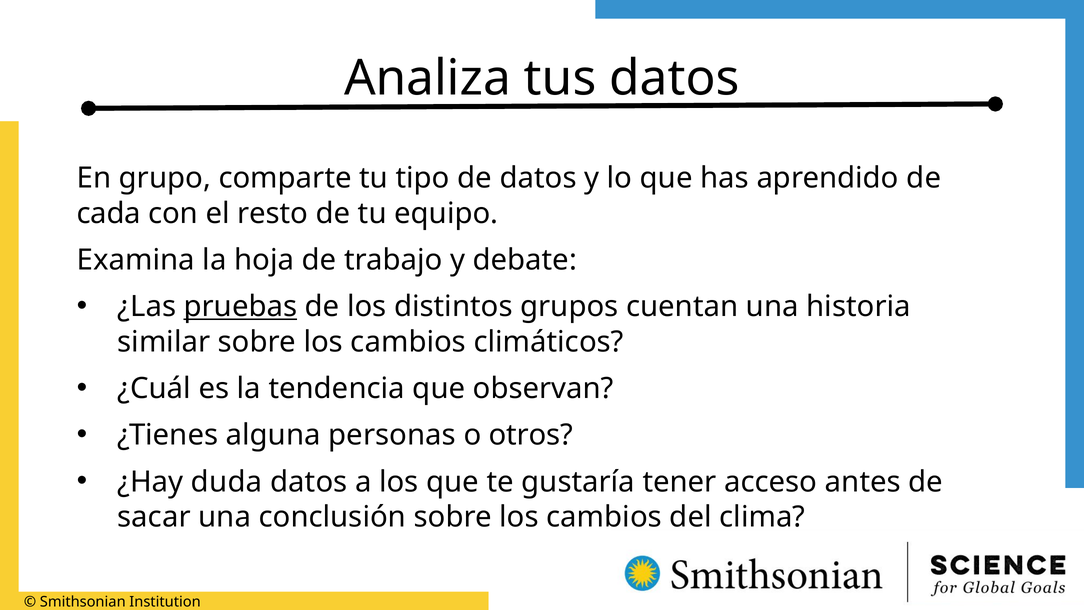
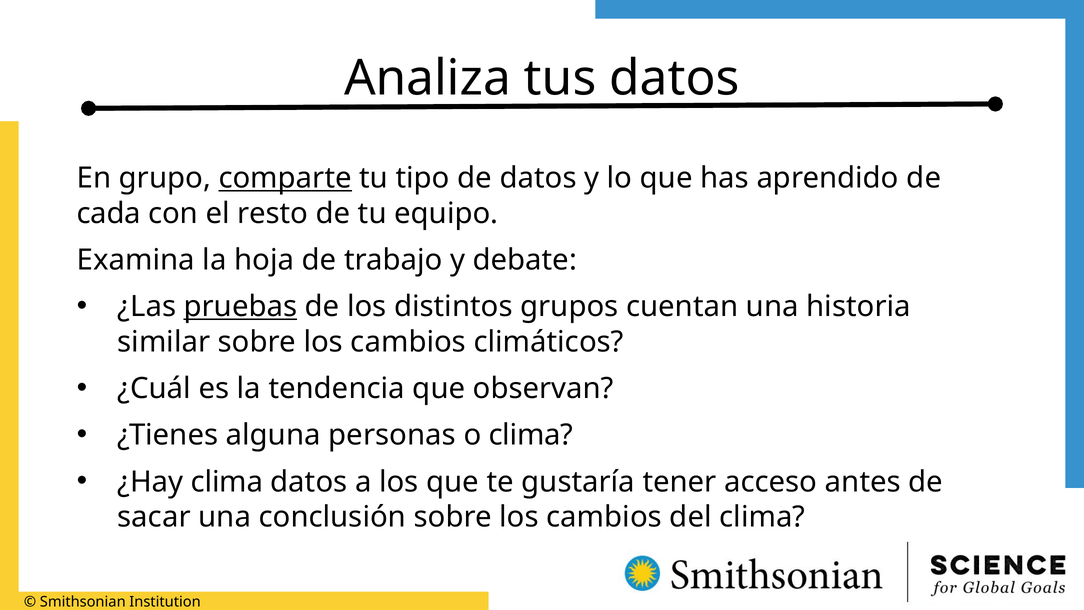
comparte underline: none -> present (285, 178)
o otros: otros -> clima (531, 435)
¿Hay duda: duda -> clima (227, 482)
